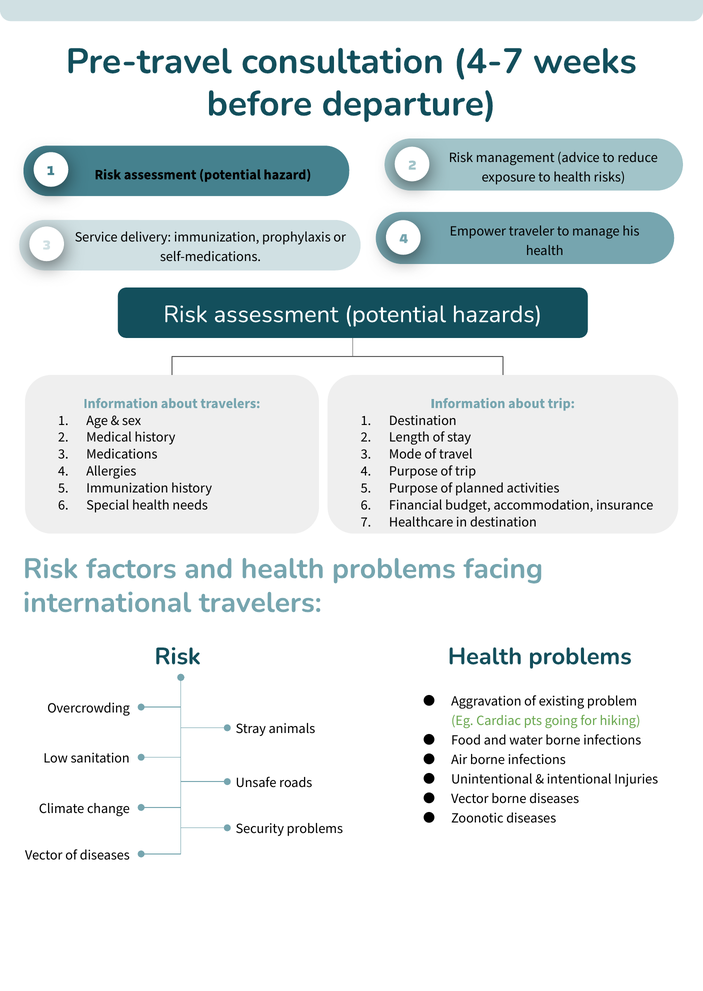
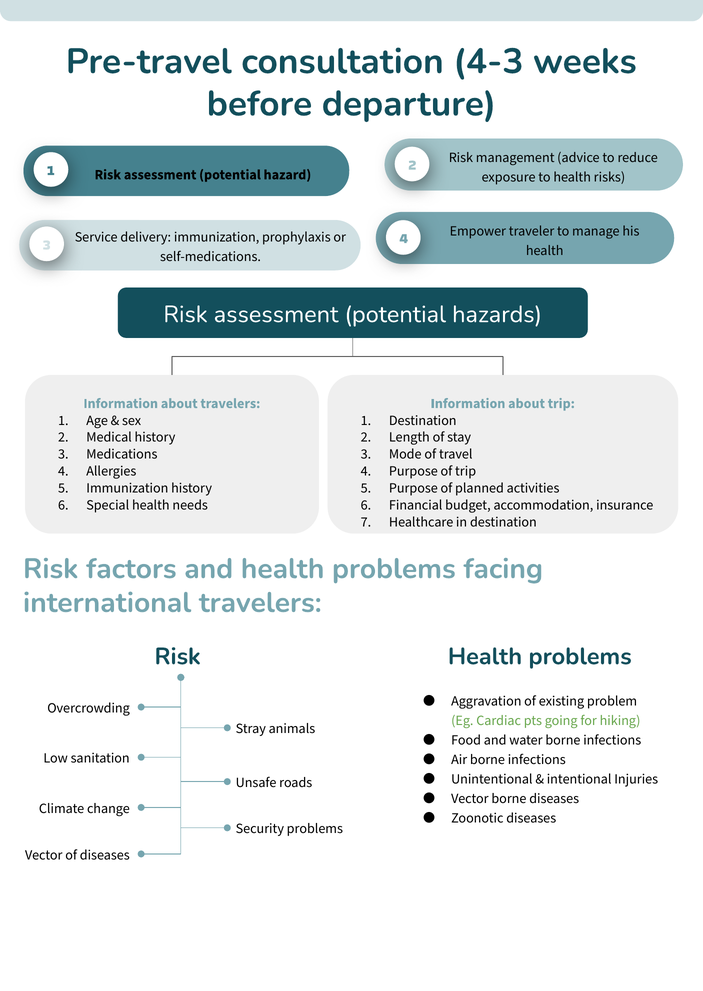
4-7: 4-7 -> 4-3 (488, 61)
